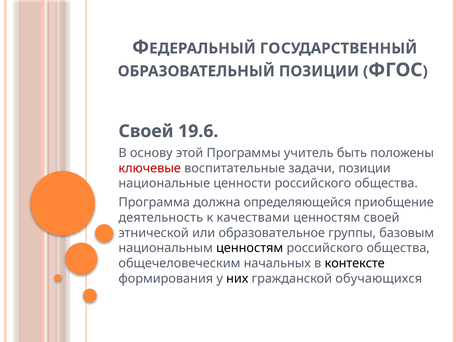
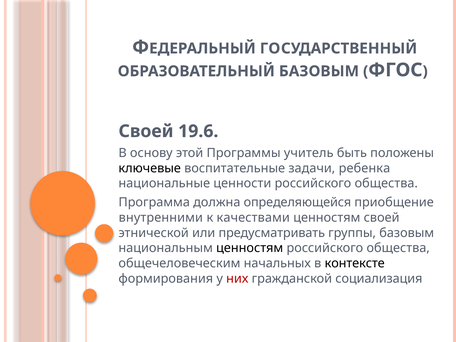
ОБРАЗОВАТЕЛЬНЫЙ ПОЗИЦИИ: ПОЗИЦИИ -> БАЗОВЫМ (319, 71)
ключевые colour: red -> black (150, 168)
задачи позиции: позиции -> ребенка (364, 168)
деятельность: деятельность -> внутренними (161, 218)
образовательное: образовательное -> предусматривать (272, 233)
них colour: black -> red (237, 279)
обучающихся: обучающихся -> социализация (379, 279)
